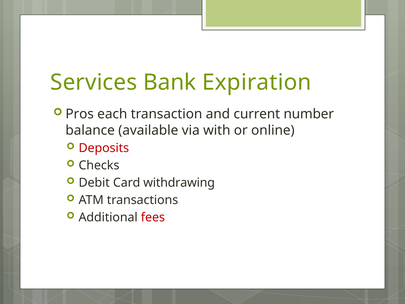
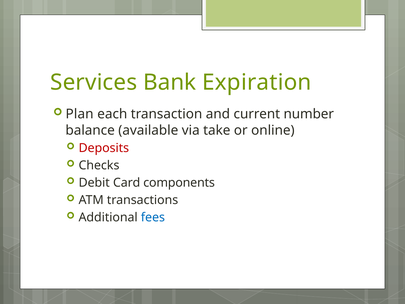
Pros: Pros -> Plan (80, 114)
with: with -> take (217, 130)
withdrawing: withdrawing -> components (179, 183)
fees colour: red -> blue (153, 217)
